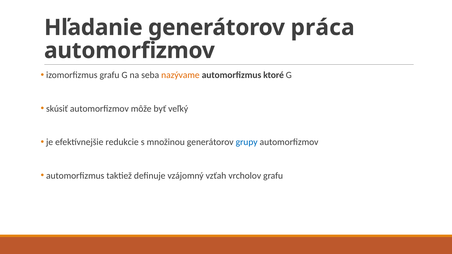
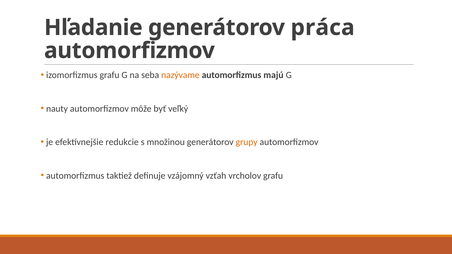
ktoré: ktoré -> majú (274, 75)
skúsiť: skúsiť -> nauty (57, 109)
grupy colour: blue -> orange (247, 142)
